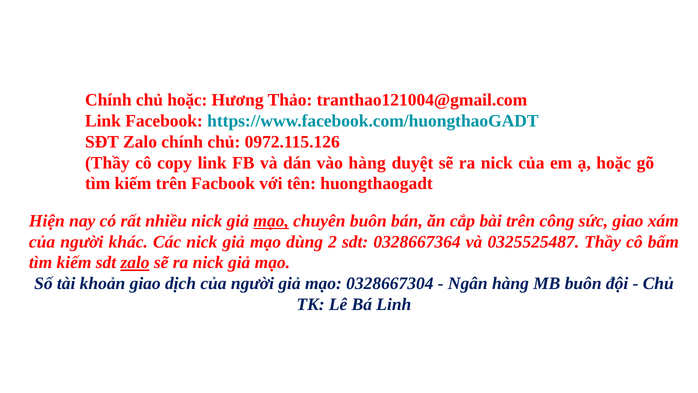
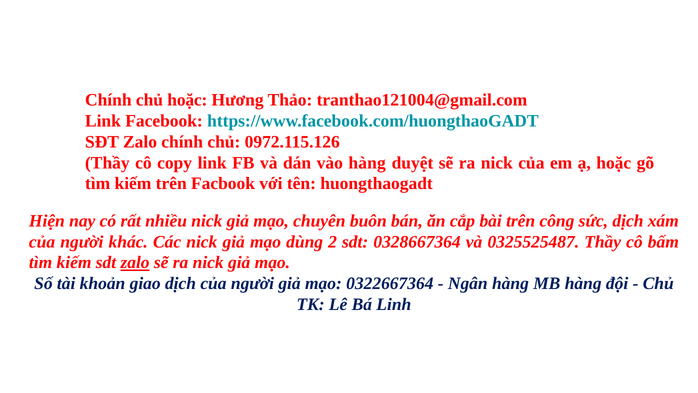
mạo underline: present -> none (271, 221)
sức giao: giao -> dịch (628, 221)
0328667304: 0328667304 -> 0322667364 (390, 283)
MB buôn: buôn -> hàng (583, 283)
